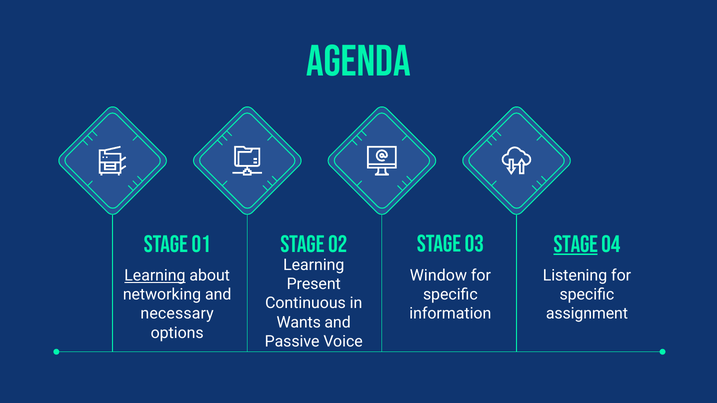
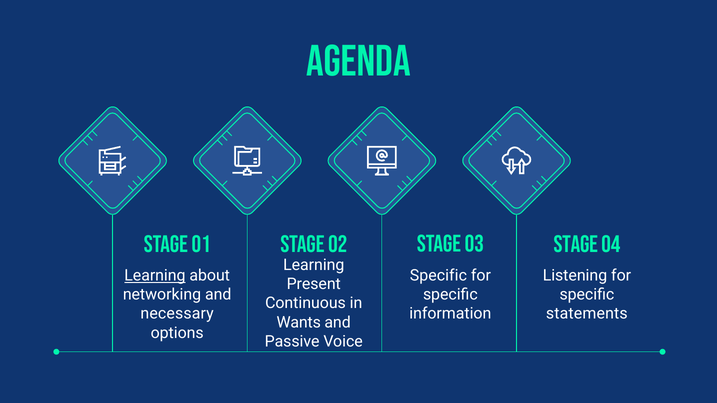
Stage underline: present -> none (576, 244)
Window: Window -> Specific (438, 276)
assignment: assignment -> statements (587, 314)
